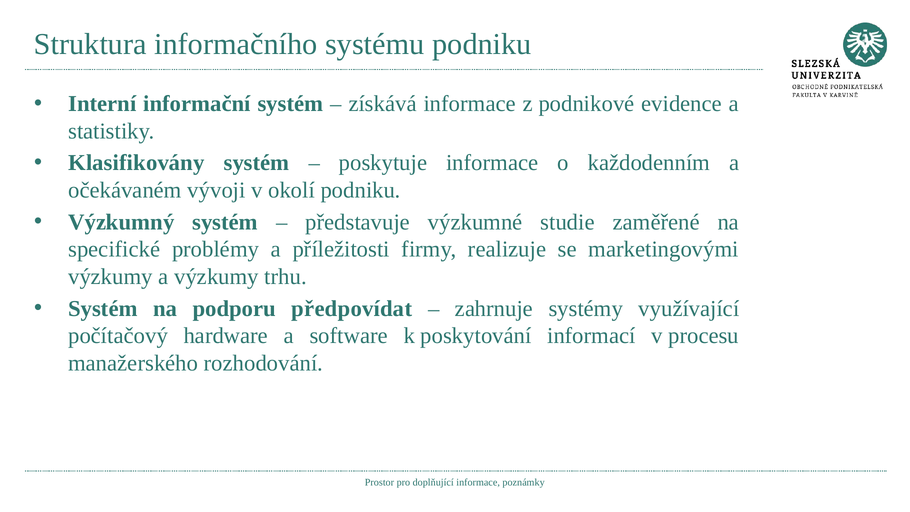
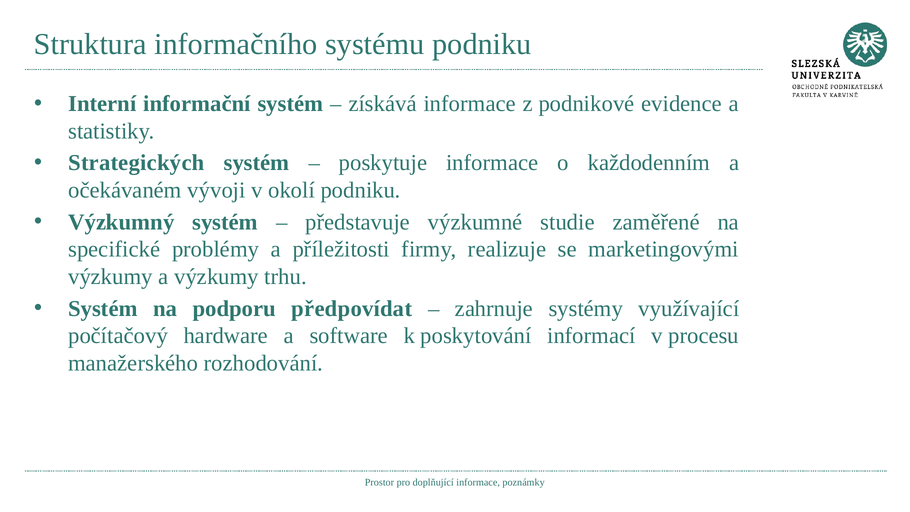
Klasifikovány: Klasifikovány -> Strategických (136, 163)
